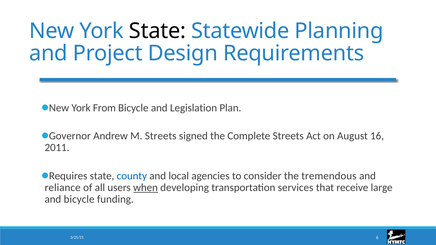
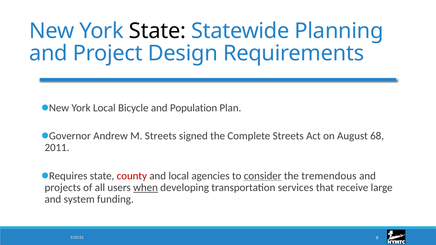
York From: From -> Local (104, 108)
Legislation: Legislation -> Population (194, 108)
16: 16 -> 68 (377, 136)
county colour: blue -> red (132, 176)
consider underline: none -> present (263, 176)
reliance: reliance -> projects (63, 188)
and bicycle: bicycle -> system (79, 200)
